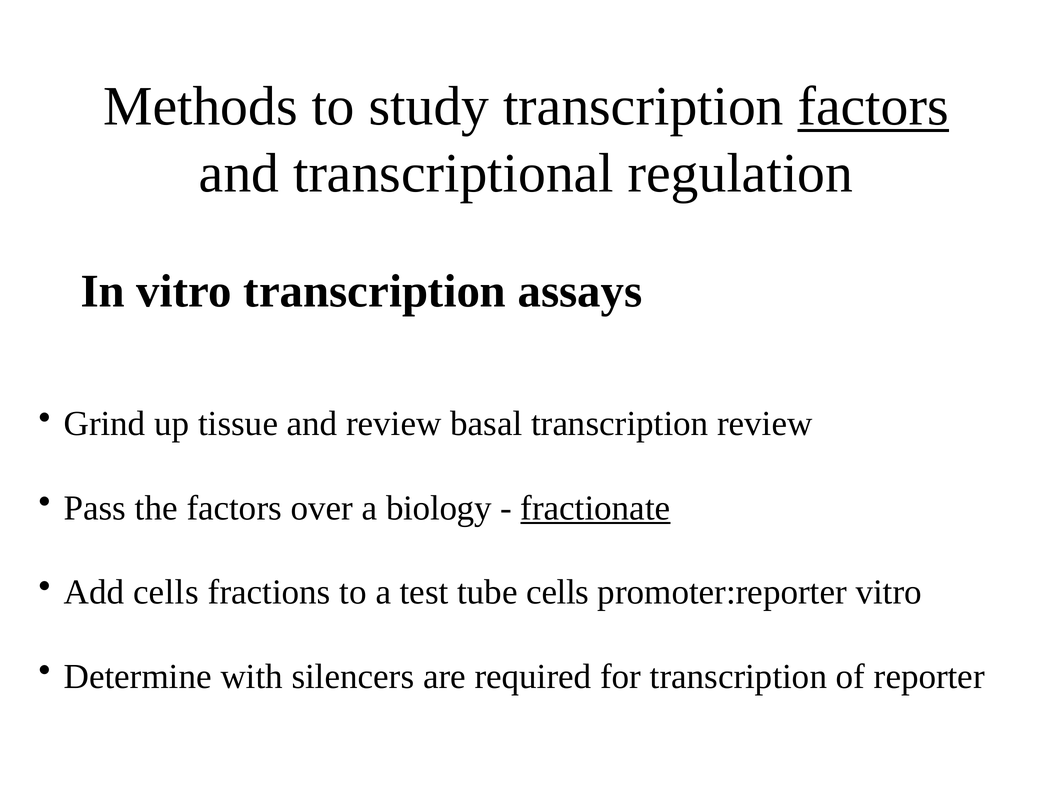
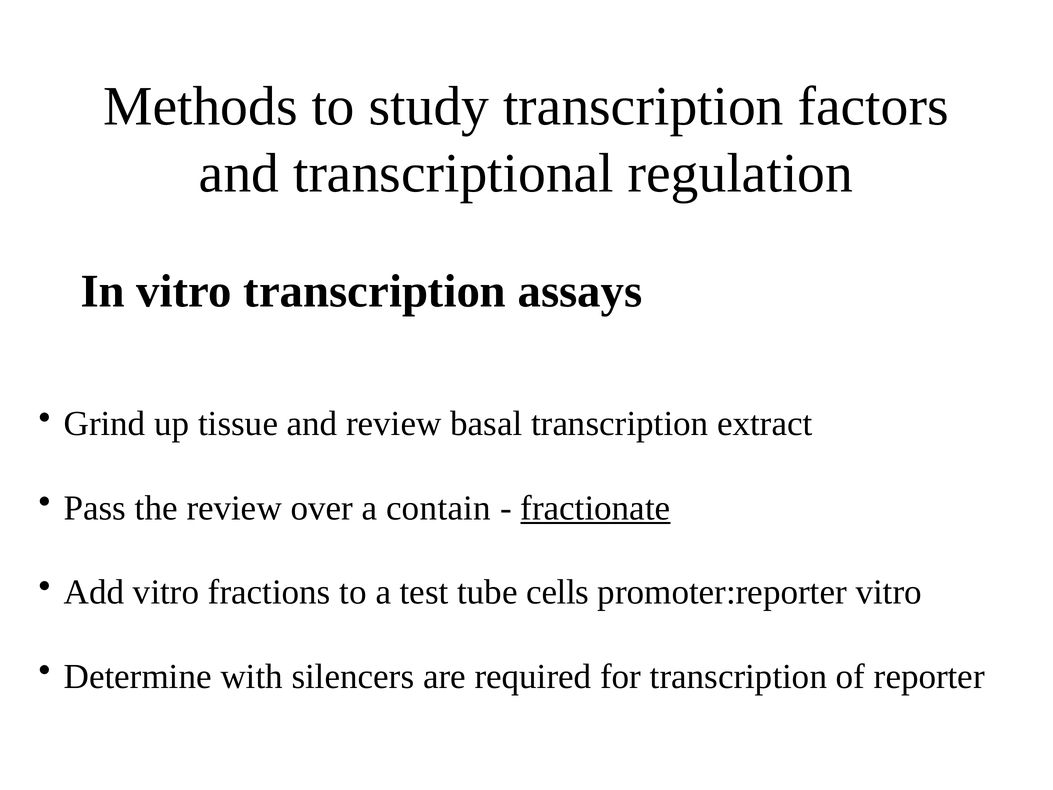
factors underline: present -> none (873, 107)
transcription review: review -> extract (765, 424)
the factors: factors -> review (234, 508)
biology: biology -> contain (439, 508)
Add cells: cells -> vitro (166, 592)
